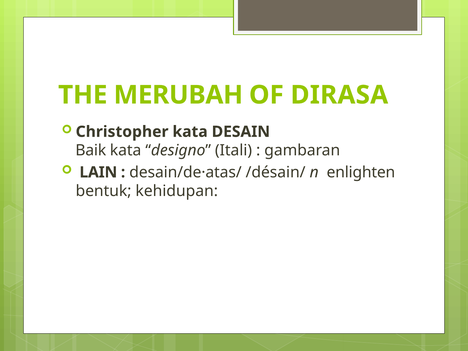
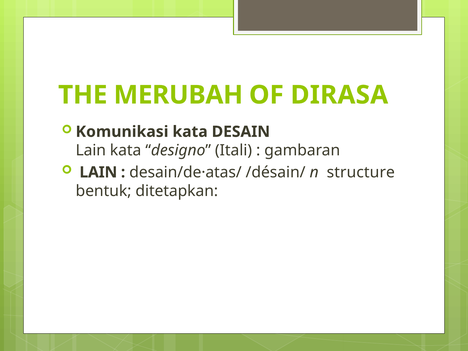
Christopher: Christopher -> Komunikasi (122, 132)
Baik: Baik -> Lain (91, 150)
enlighten: enlighten -> structure (361, 172)
kehidupan: kehidupan -> ditetapkan (177, 191)
